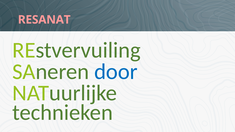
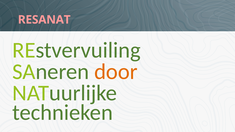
door colour: blue -> orange (116, 72)
